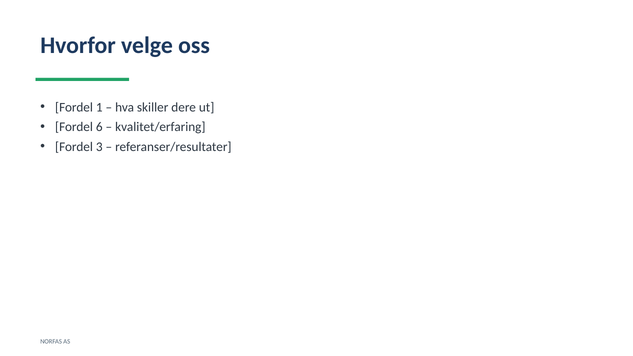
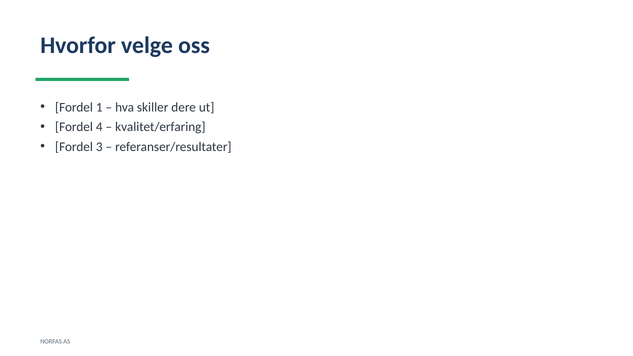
6: 6 -> 4 (99, 127)
